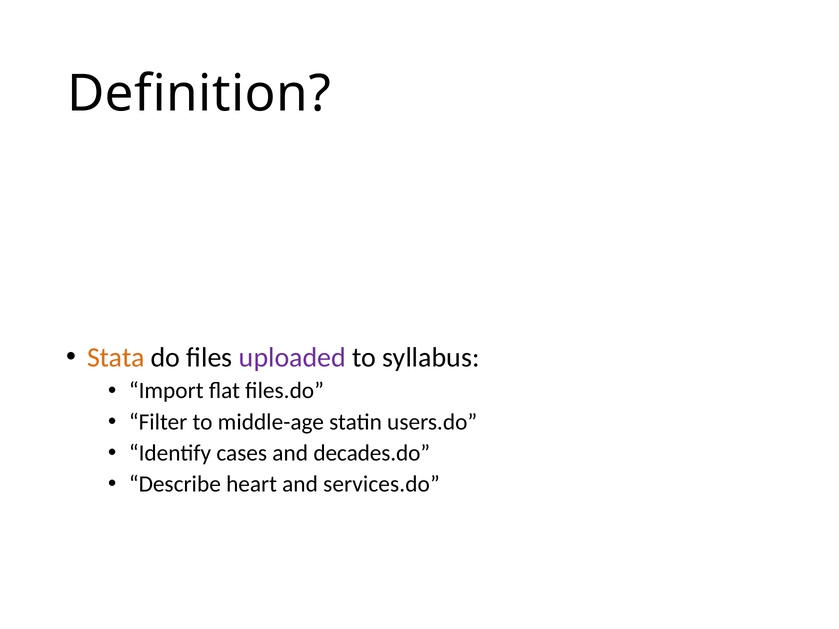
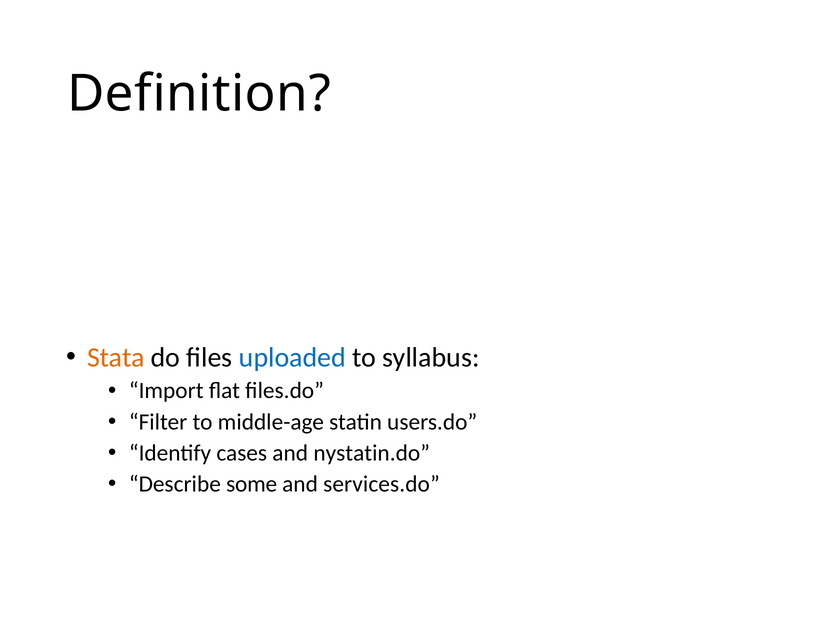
uploaded colour: purple -> blue (292, 357)
decades.do: decades.do -> nystatin.do (372, 453)
heart: heart -> some (252, 484)
